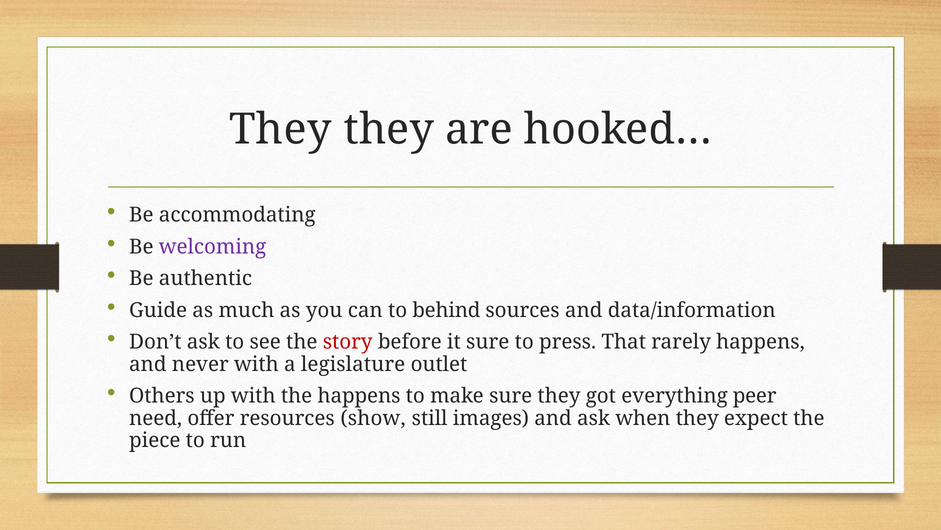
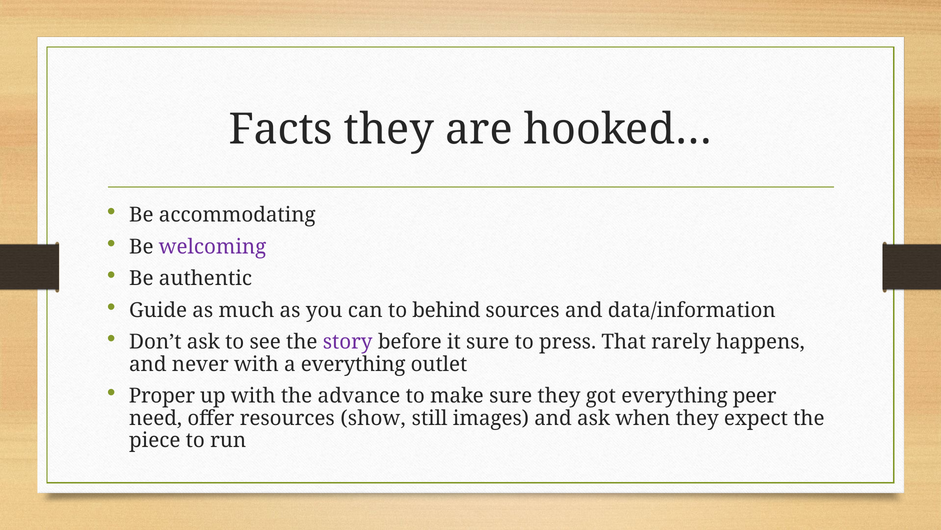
They: They -> Facts (281, 129)
story colour: red -> purple (348, 342)
a legislature: legislature -> everything (353, 364)
Others: Others -> Proper (162, 396)
the happens: happens -> advance (359, 396)
